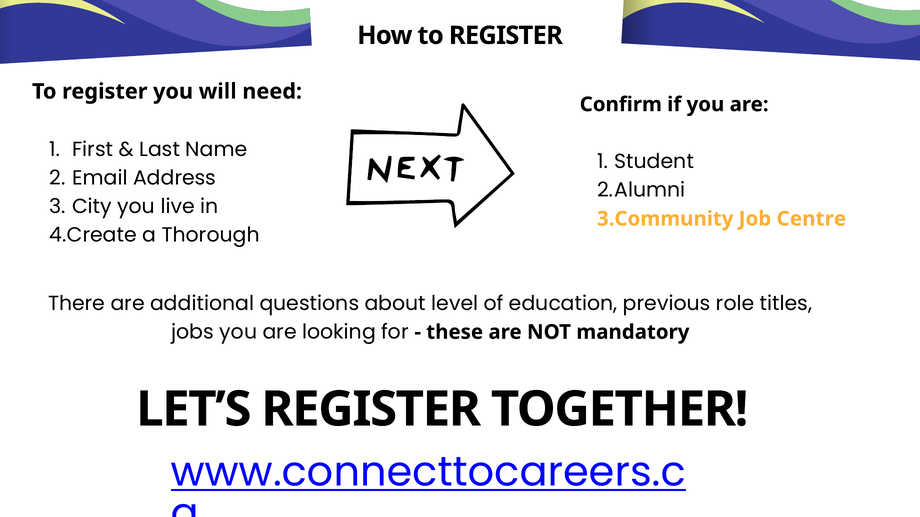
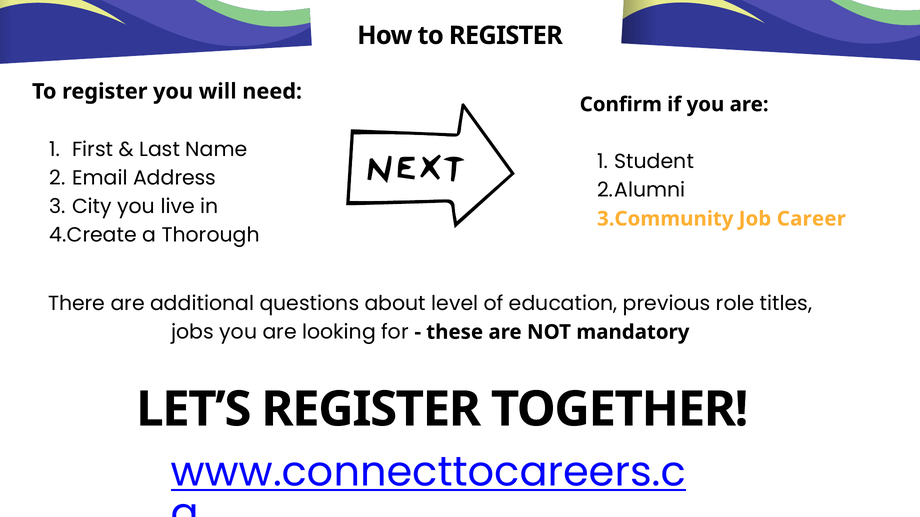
Centre: Centre -> Career (811, 219)
